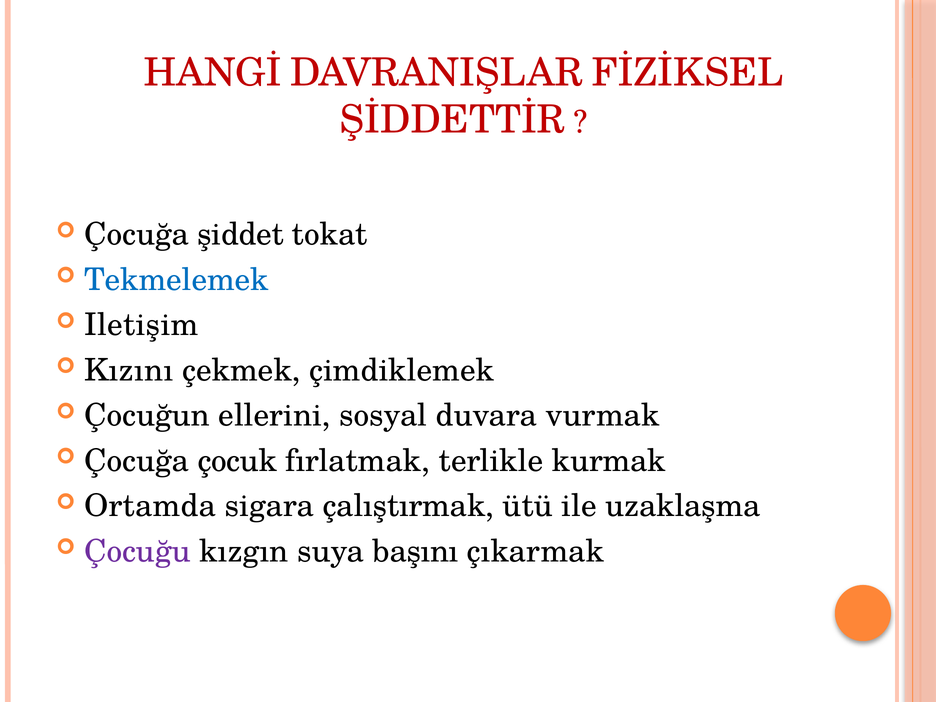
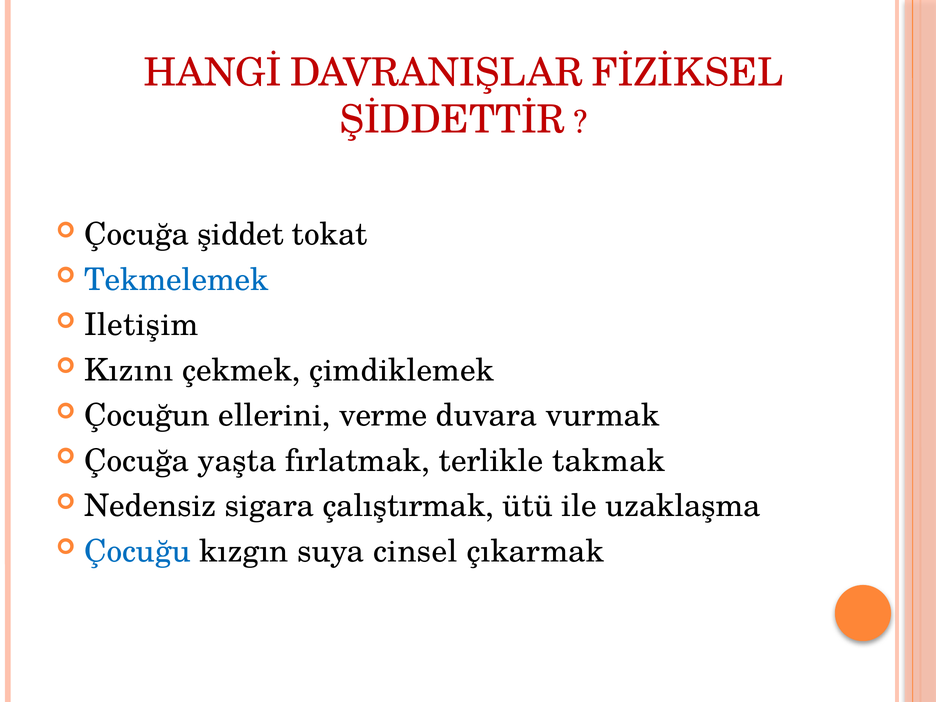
sosyal: sosyal -> verme (383, 416)
çocuk: çocuk -> yaşta (237, 461)
kurmak: kurmak -> takmak (609, 461)
Ortamda: Ortamda -> Nedensiz (150, 506)
Çocuğu colour: purple -> blue (137, 551)
başını: başını -> cinsel (415, 551)
